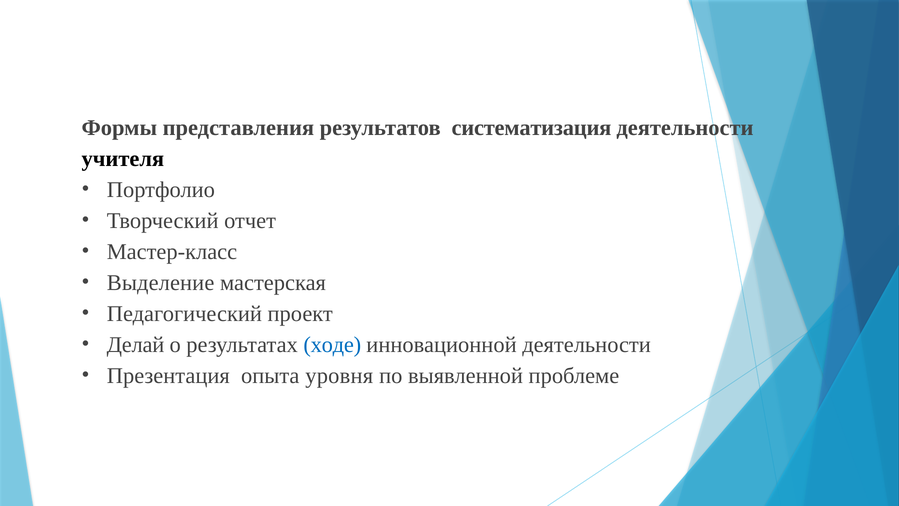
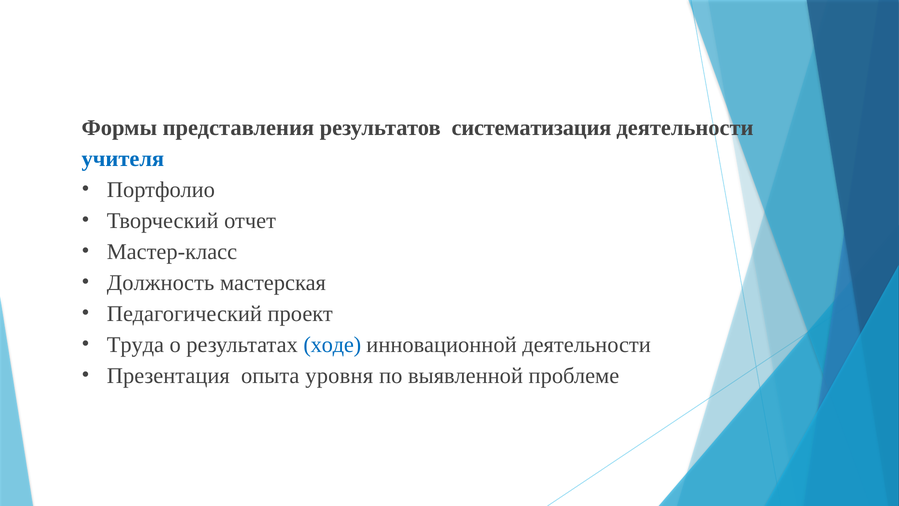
учителя colour: black -> blue (123, 159)
Выделение: Выделение -> Должность (161, 283)
Делай: Делай -> Труда (135, 345)
